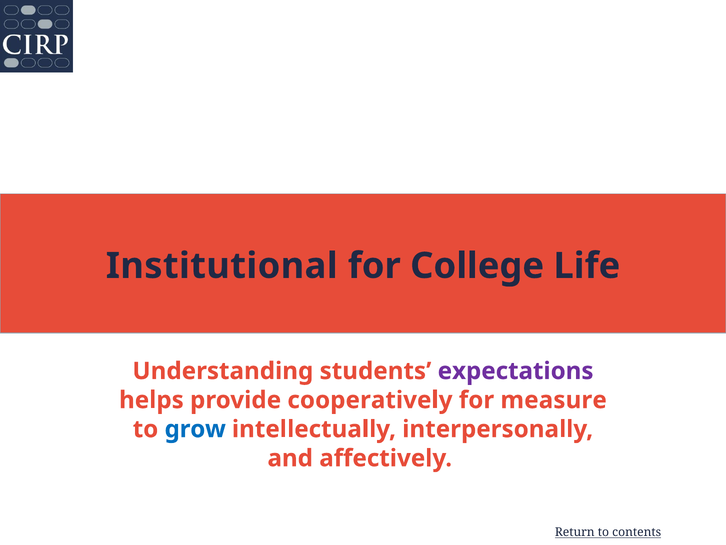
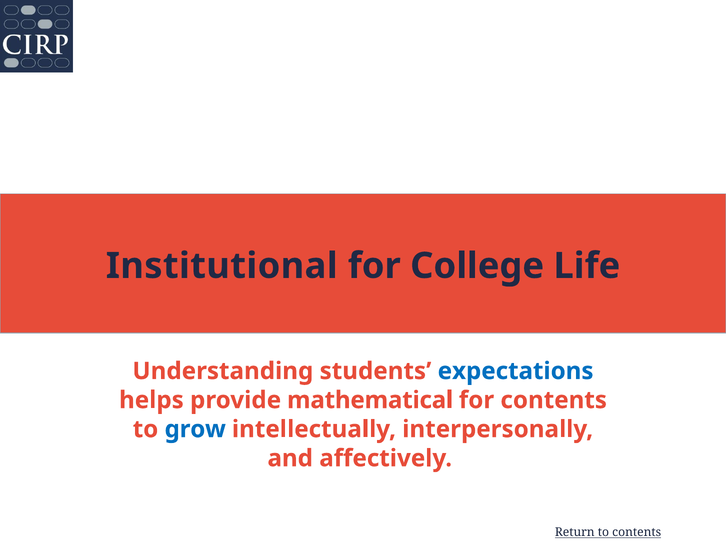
expectations colour: purple -> blue (516, 371)
cooperatively: cooperatively -> mathematical (370, 400)
for measure: measure -> contents (554, 400)
